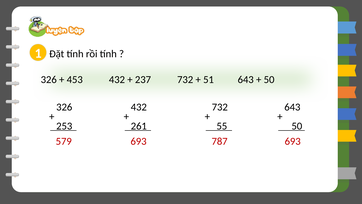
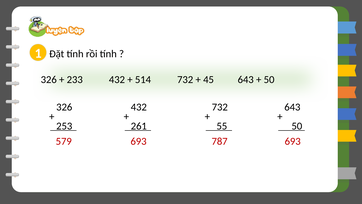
453: 453 -> 233 (75, 80)
237: 237 -> 514 (143, 80)
51: 51 -> 45 (209, 80)
